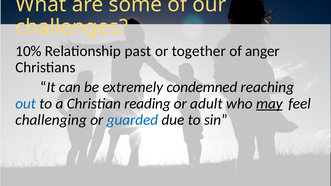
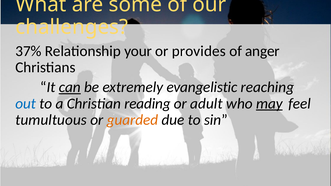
10%: 10% -> 37% (28, 51)
past: past -> your (138, 51)
together: together -> provides (199, 51)
can underline: none -> present (70, 87)
condemned: condemned -> evangelistic (202, 87)
challenging: challenging -> tumultuous (51, 120)
guarded colour: blue -> orange (132, 120)
